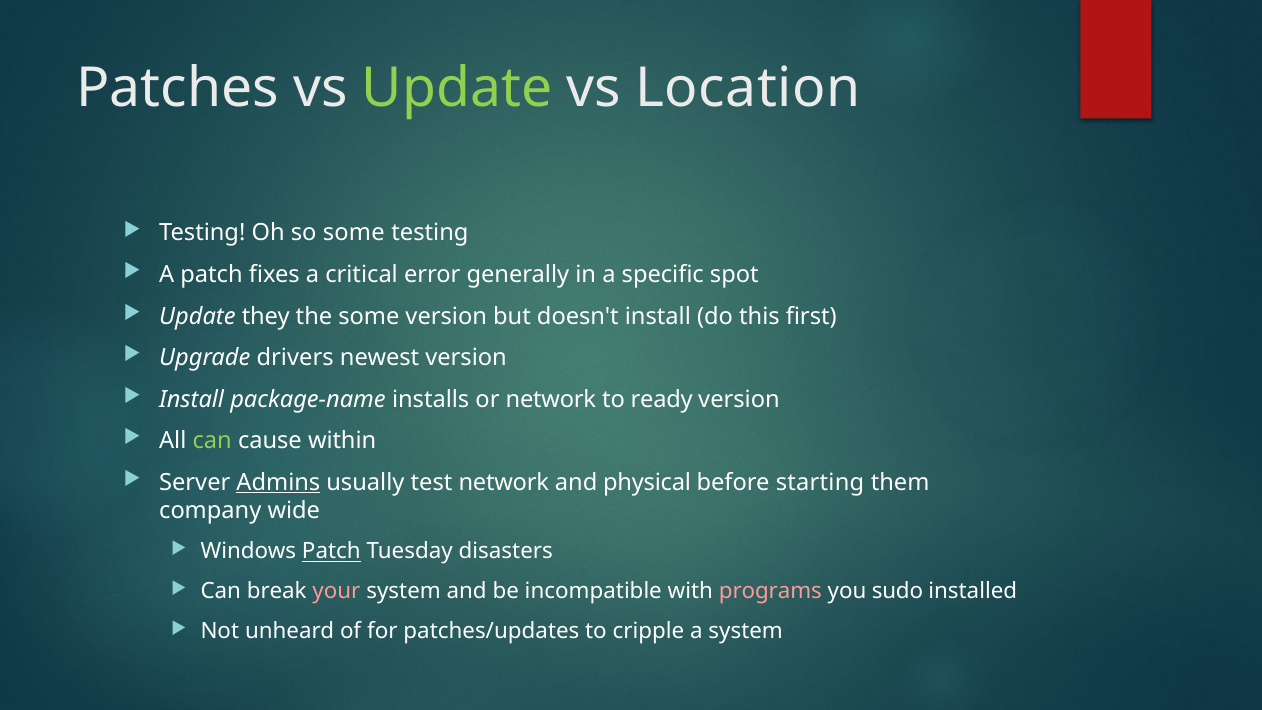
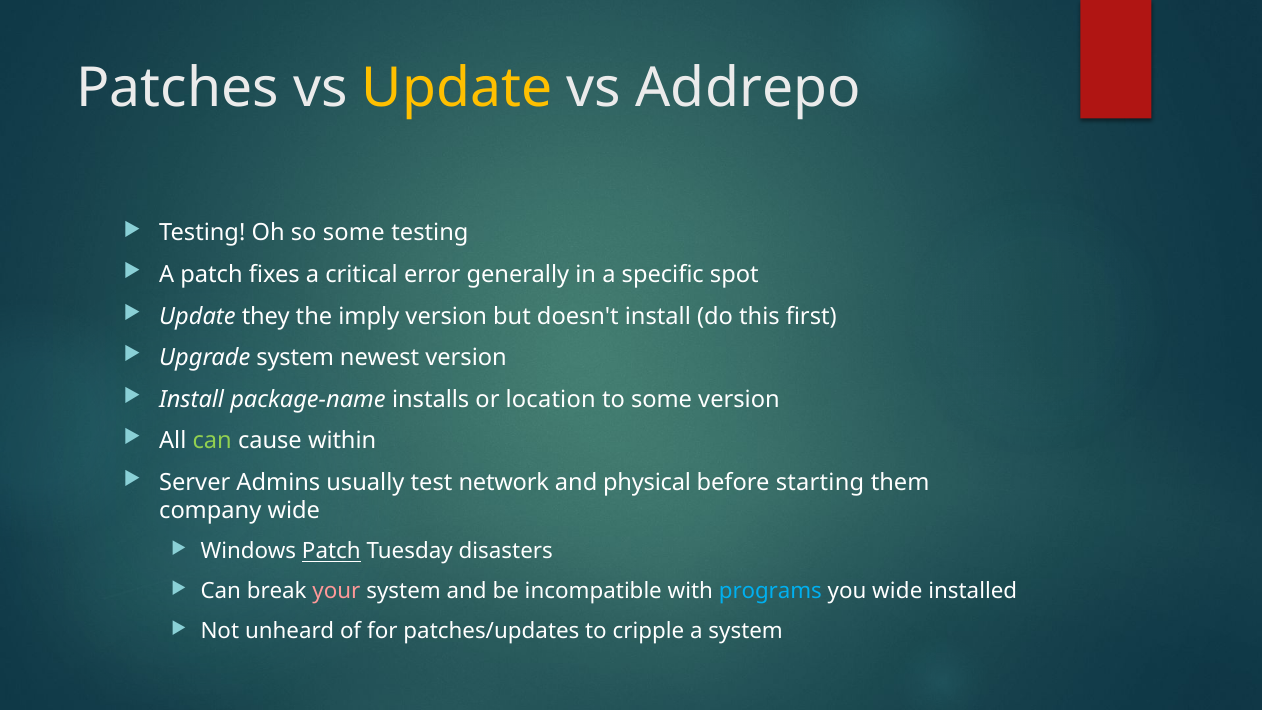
Update colour: light green -> yellow (457, 89)
Location: Location -> Addrepo (748, 89)
the some: some -> imply (369, 316)
Upgrade drivers: drivers -> system (295, 358)
or network: network -> location (551, 399)
to ready: ready -> some (662, 399)
Admins underline: present -> none (278, 482)
programs colour: pink -> light blue (770, 591)
you sudo: sudo -> wide (897, 591)
